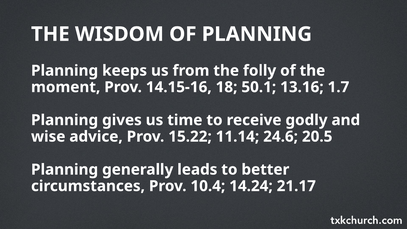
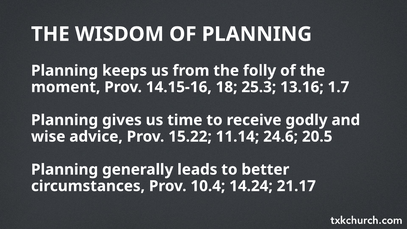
50.1: 50.1 -> 25.3 (259, 87)
